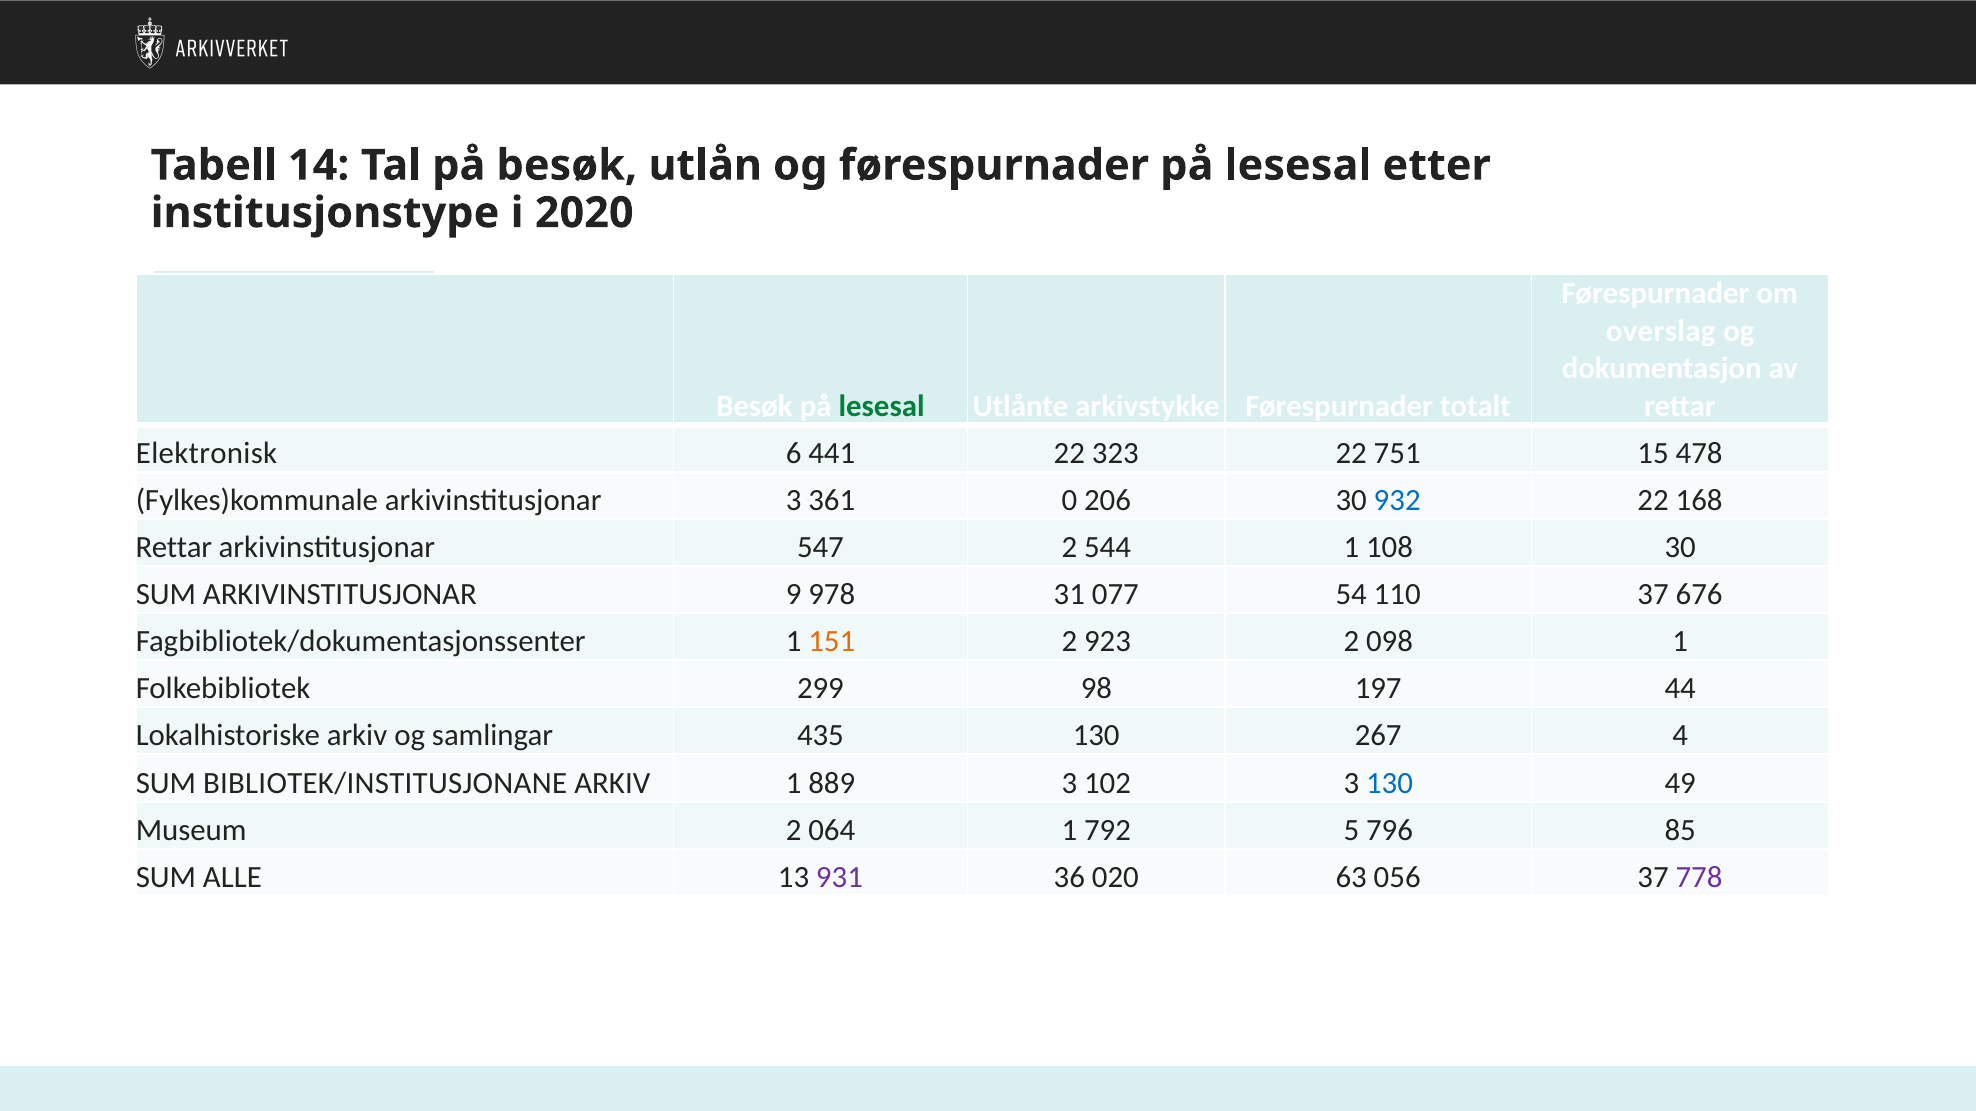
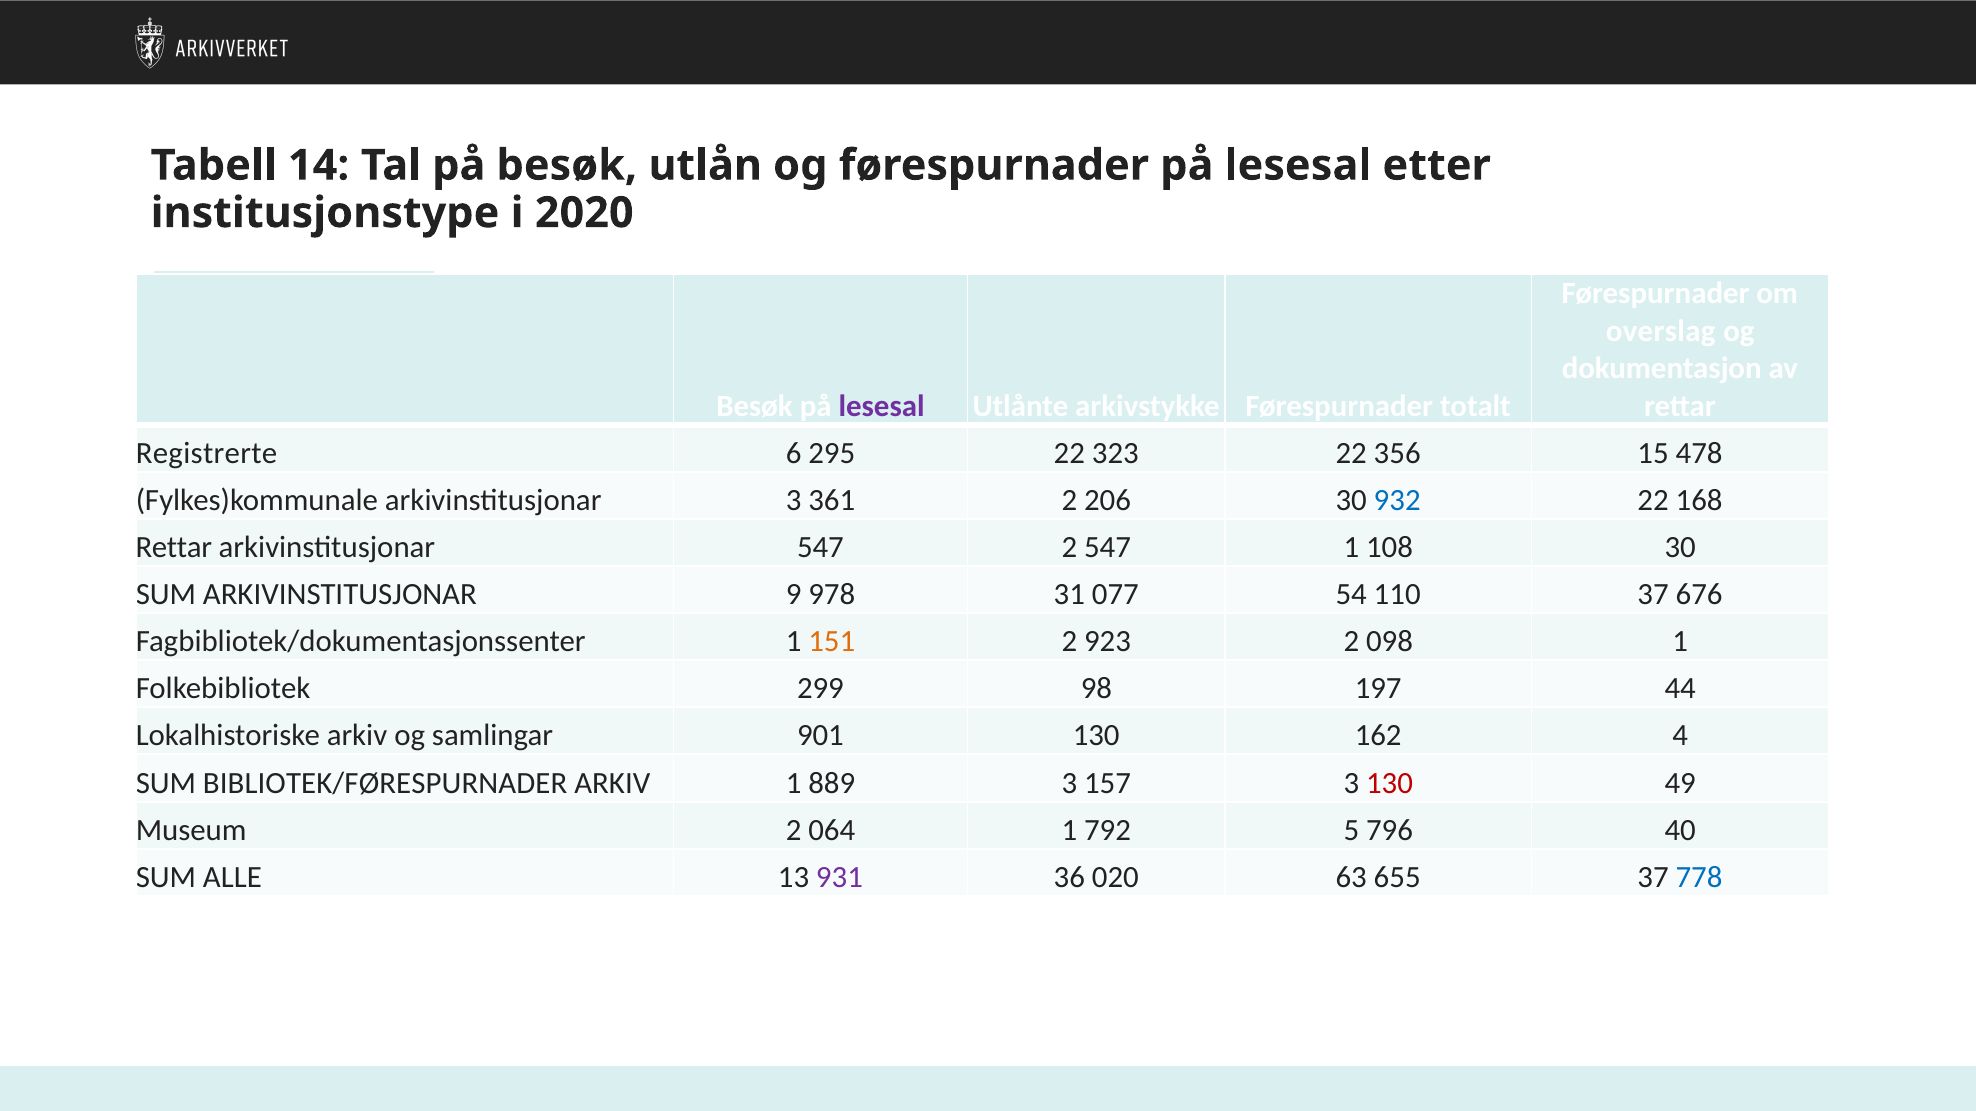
lesesal colour: green -> purple (882, 407)
Elektronisk: Elektronisk -> Registrerte (207, 454)
441: 441 -> 295 (832, 454)
751: 751 -> 356 (1397, 454)
361 0: 0 -> 2 (1069, 501)
2 544: 544 -> 547 (1108, 548)
435: 435 -> 901 (820, 735)
267: 267 -> 162 (1378, 735)
BIBLIOTEK/INSTITUSJONANE: BIBLIOTEK/INSTITUSJONANE -> BIBLIOTEK/FØRESPURNADER (385, 784)
102: 102 -> 157 (1108, 784)
130 colour: blue -> red (1389, 784)
85: 85 -> 40 (1680, 831)
056: 056 -> 655 (1397, 878)
778 colour: purple -> blue (1699, 878)
